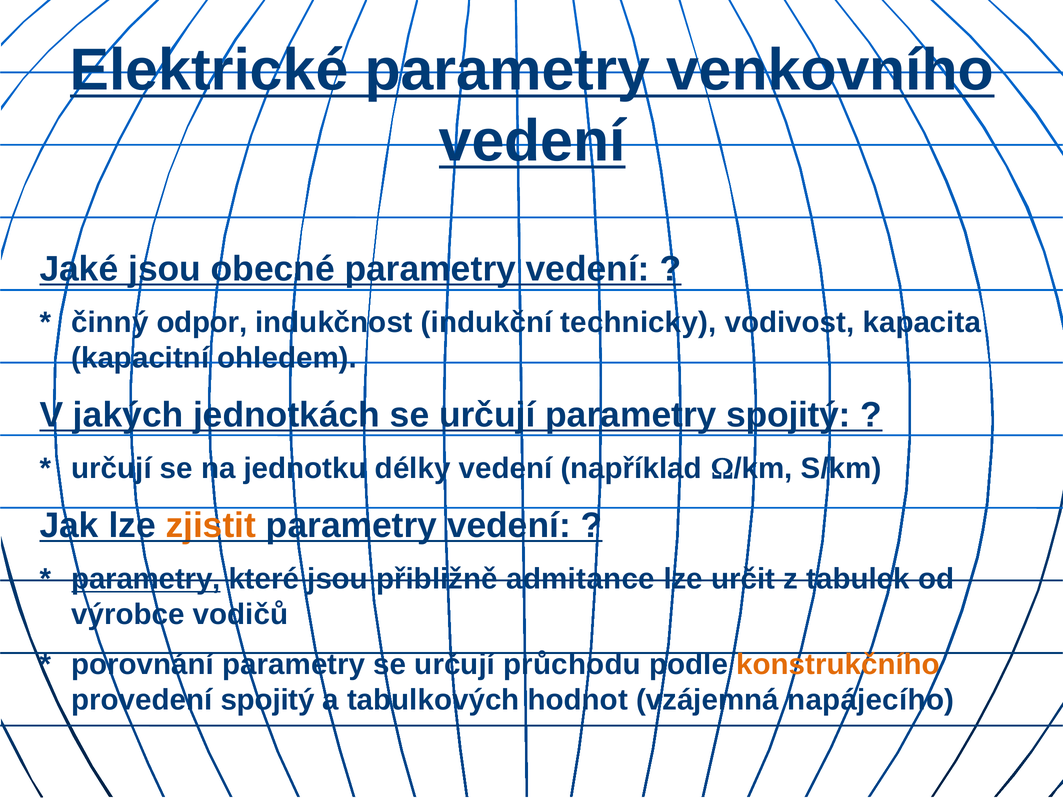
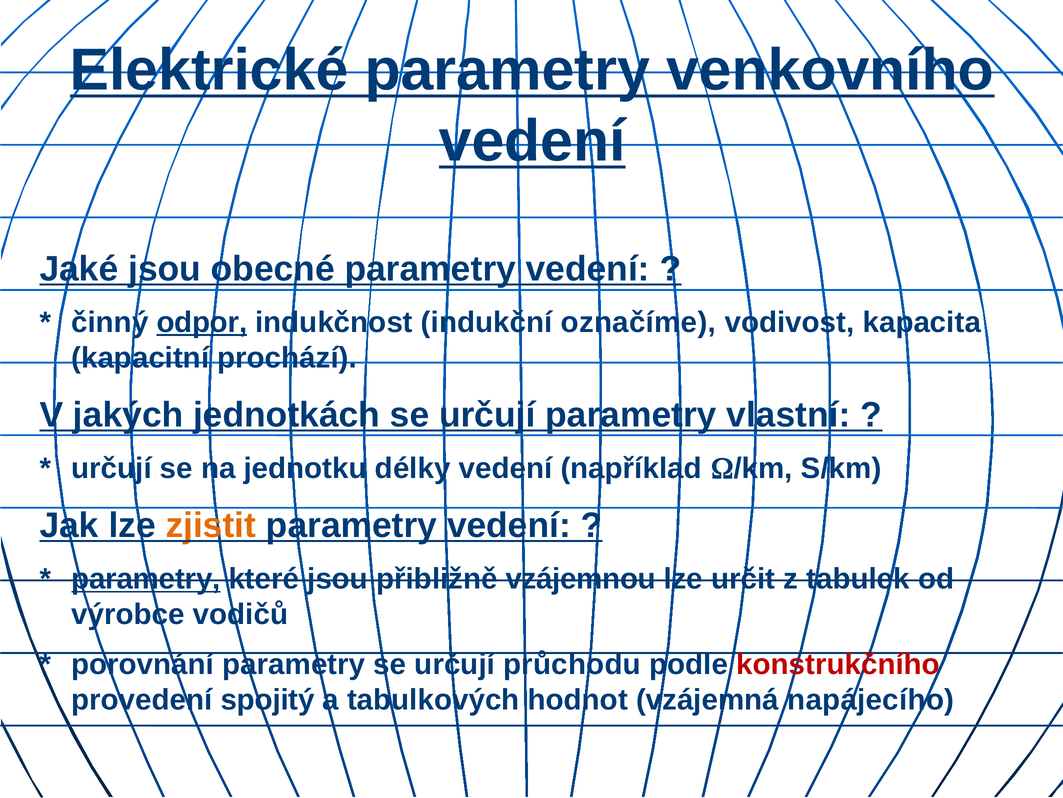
odpor underline: none -> present (202, 322)
technicky: technicky -> označíme (638, 322)
ohledem: ohledem -> prochází (287, 358)
parametry spojitý: spojitý -> vlastní (788, 415)
admitance: admitance -> vzájemnou (581, 578)
konstrukčního colour: orange -> red (838, 664)
